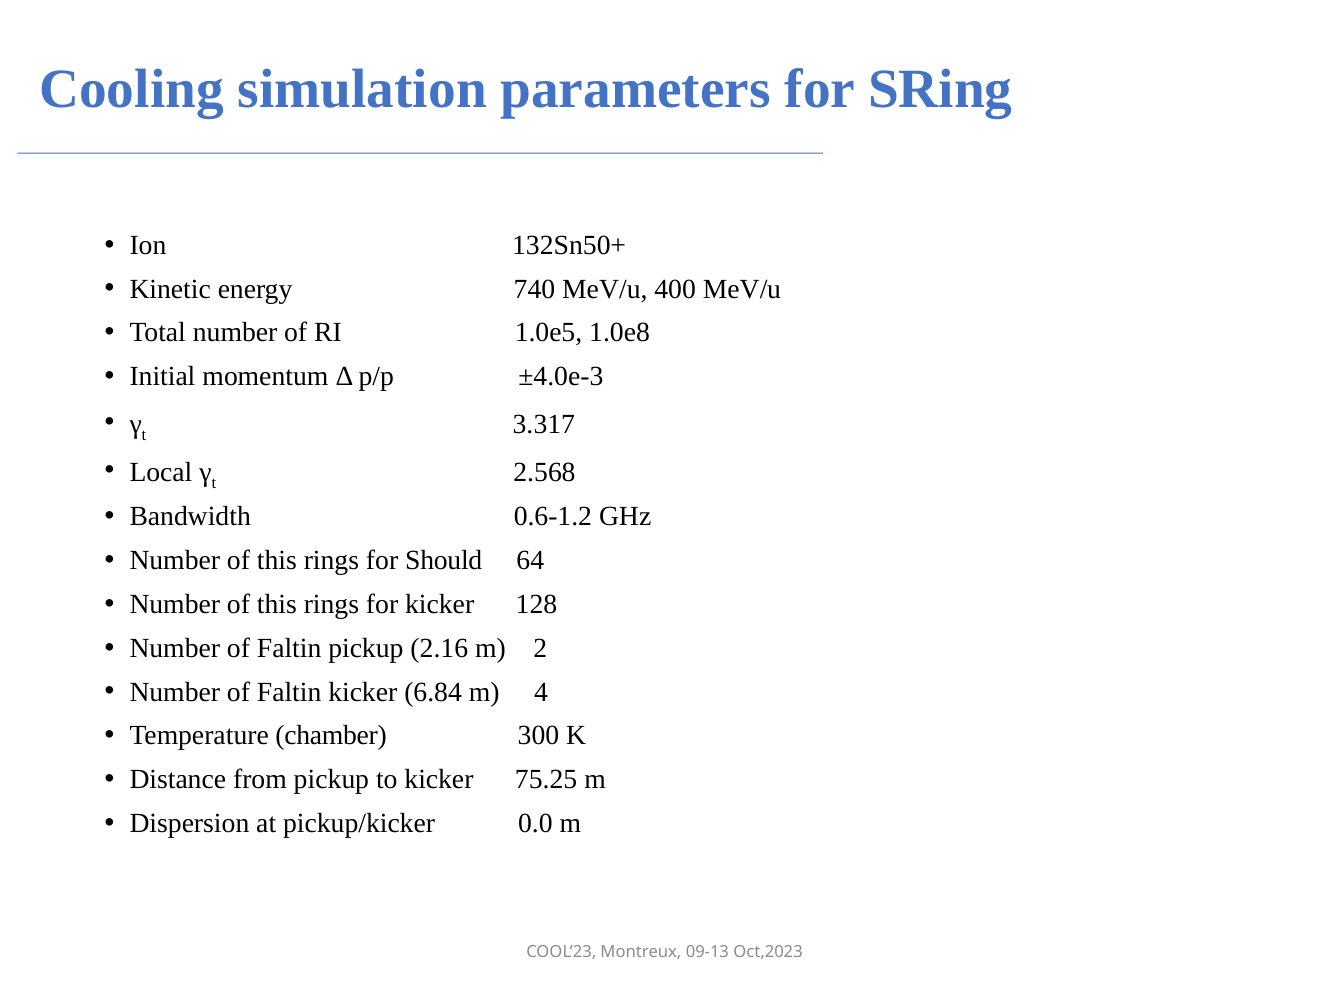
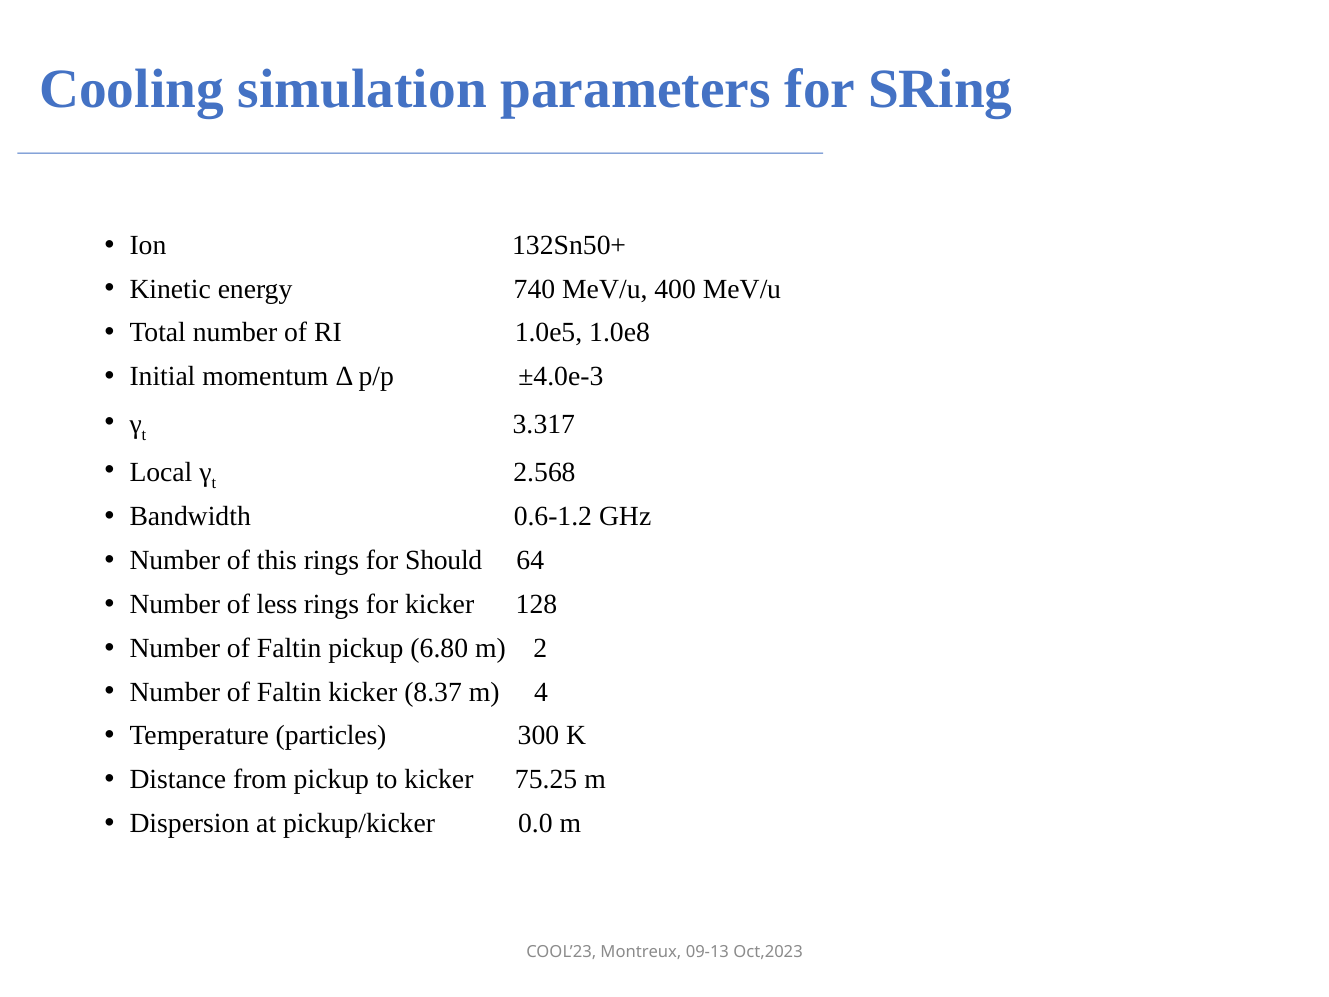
this: this -> less (277, 604)
2.16: 2.16 -> 6.80 (439, 648)
6.84: 6.84 -> 8.37 (433, 692)
chamber: chamber -> particles (331, 736)
